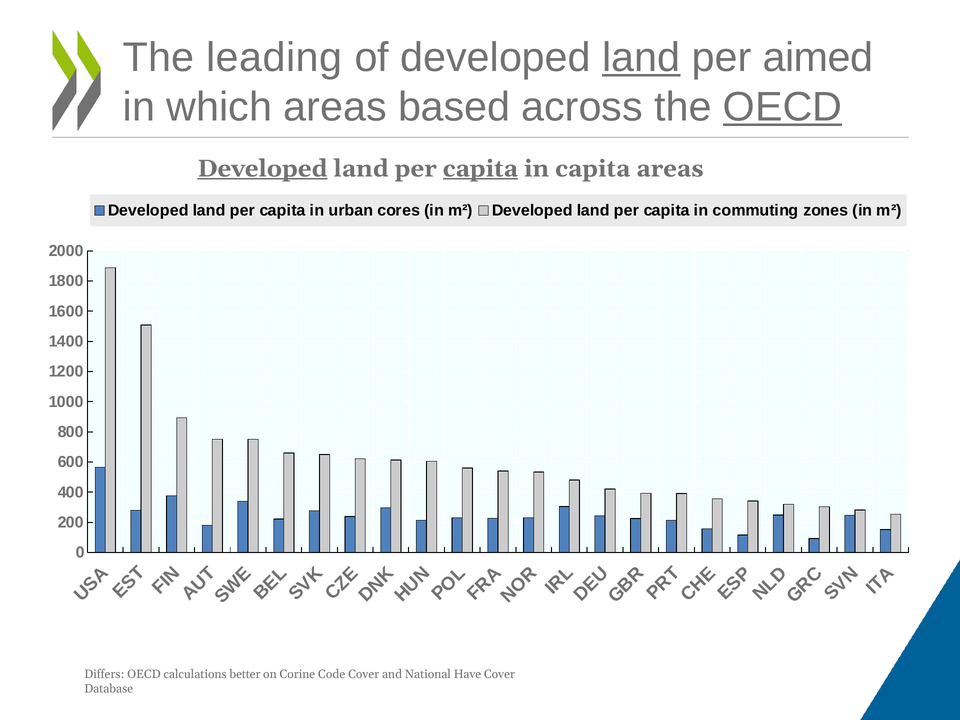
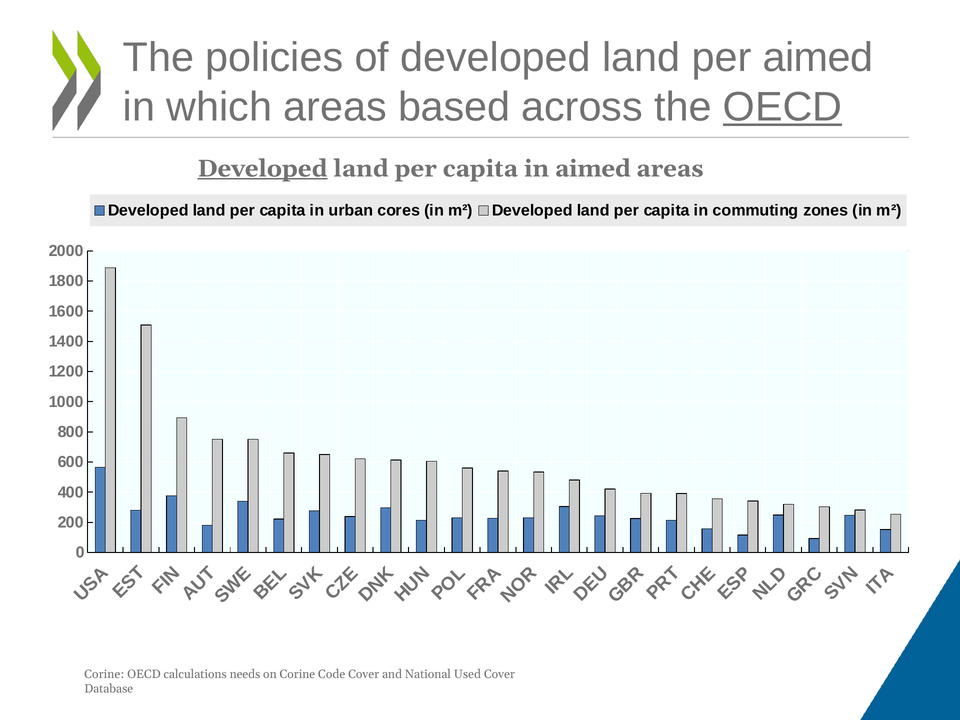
leading: leading -> policies (274, 57)
land underline: present -> none (641, 57)
capita underline: present -> none (480, 169)
in capita: capita -> aimed (593, 169)
Differs: Differs -> Corine (104, 674)
better: better -> needs (245, 674)
Have: Have -> Used (467, 674)
